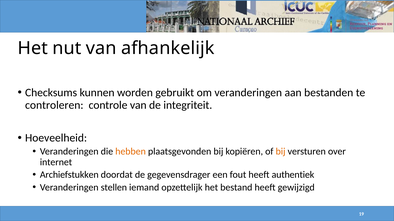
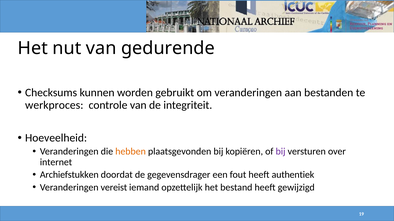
afhankelijk: afhankelijk -> gedurende (168, 48)
controleren: controleren -> werkproces (54, 105)
bij colour: orange -> purple (281, 152)
stellen: stellen -> vereist (114, 188)
